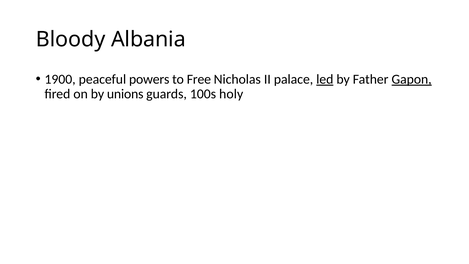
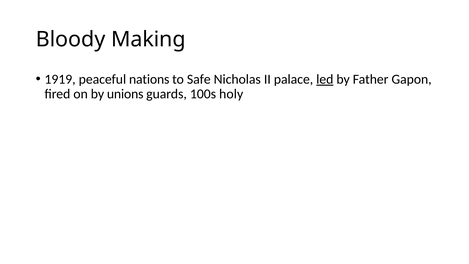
Albania: Albania -> Making (148, 39)
1900: 1900 -> 1919 (60, 79)
powers: powers -> nations (149, 79)
Free: Free -> Safe (199, 79)
Gapon underline: present -> none (412, 79)
